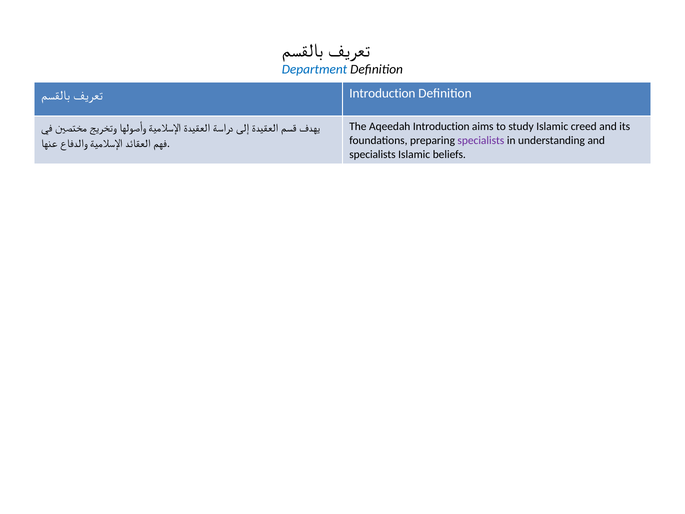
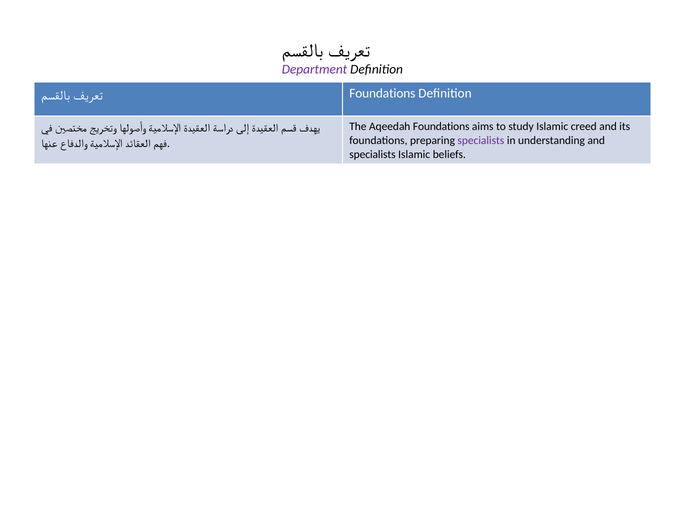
Department colour: blue -> purple (314, 69)
Introduction: Introduction -> Foundations (382, 94)
Aqeedah Introduction: Introduction -> Foundations (441, 127)
